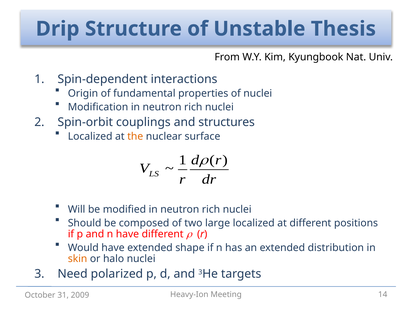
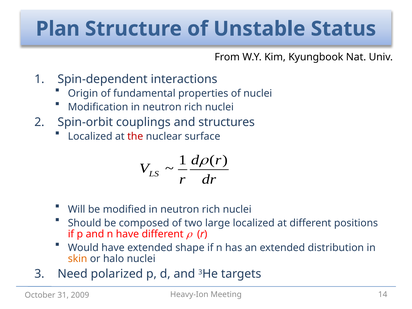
Drip: Drip -> Plan (58, 29)
Thesis: Thesis -> Status (343, 29)
the colour: orange -> red (135, 137)
